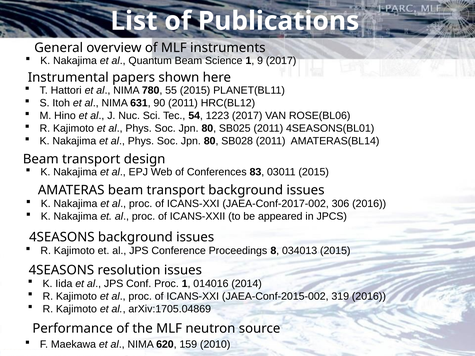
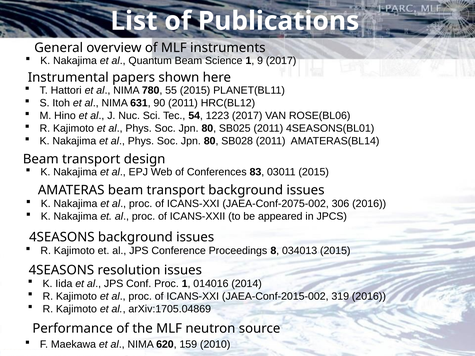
JAEA-Conf-2017-002: JAEA-Conf-2017-002 -> JAEA-Conf-2075-002 (276, 204)
